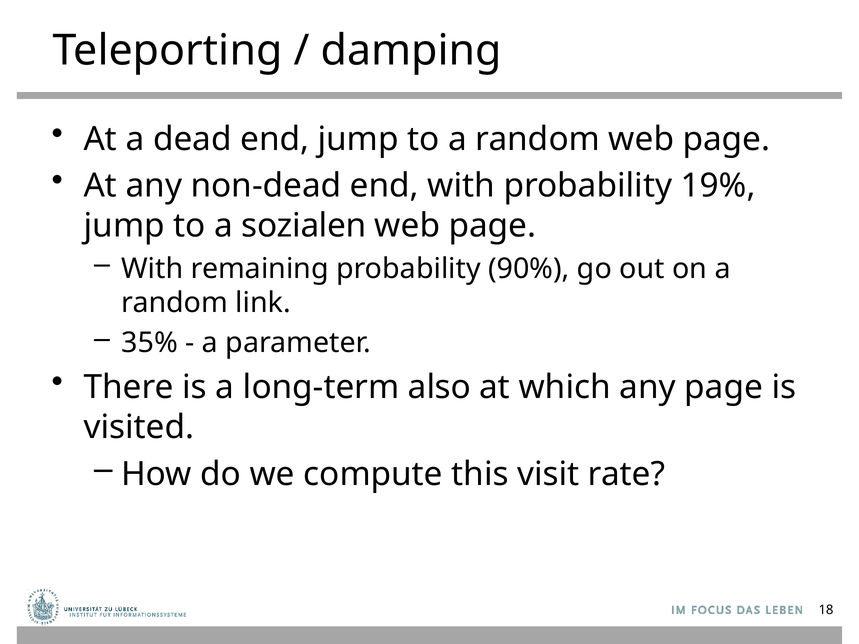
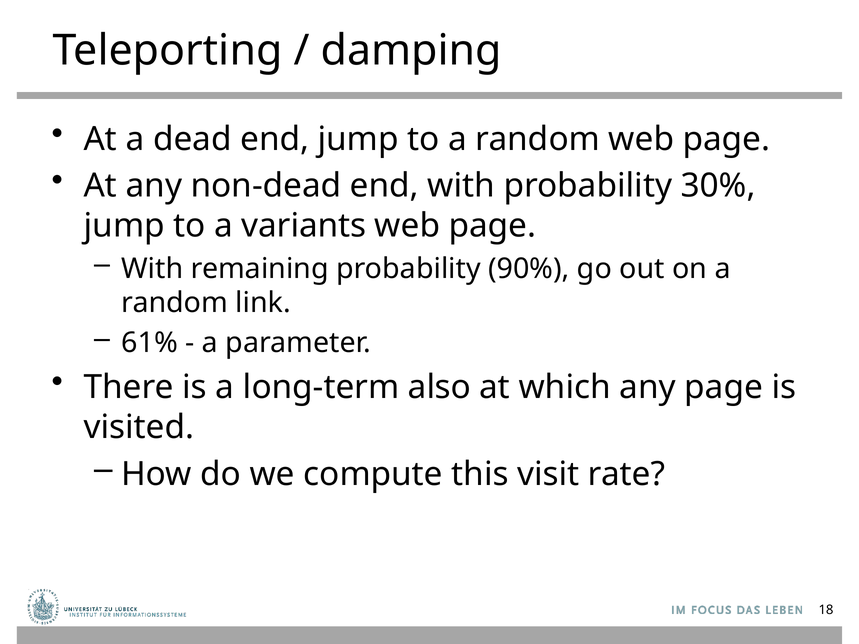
19%: 19% -> 30% (718, 186)
sozialen: sozialen -> variants (304, 226)
35%: 35% -> 61% (150, 343)
